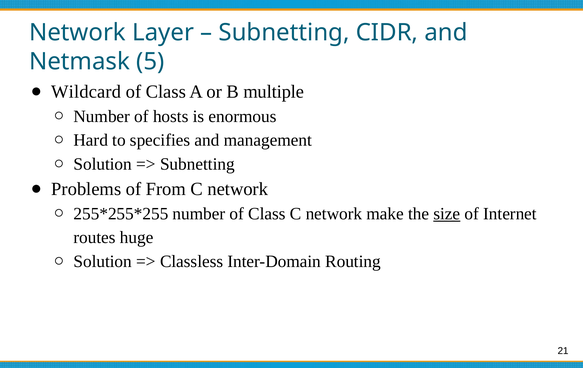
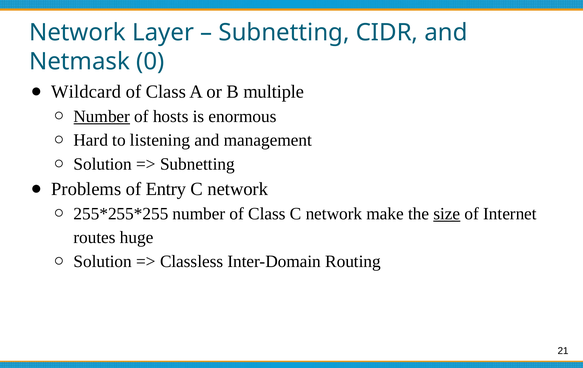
5: 5 -> 0 (150, 61)
Number underline: none -> present (102, 116)
specifies: specifies -> listening (160, 140)
From: From -> Entry (166, 189)
